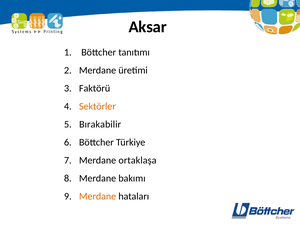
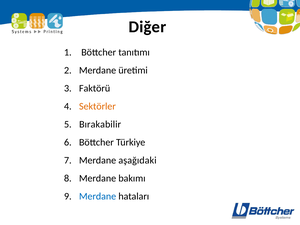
Aksar: Aksar -> Diğer (147, 27)
ortaklaşa: ortaklaşa -> aşağıdaki (137, 160)
Merdane colour: orange -> blue (98, 196)
